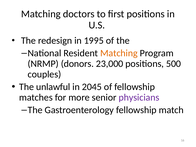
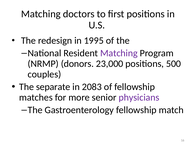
Matching colour: orange -> purple (119, 53)
unlawful: unlawful -> separate (53, 87)
2045: 2045 -> 2083 (92, 87)
